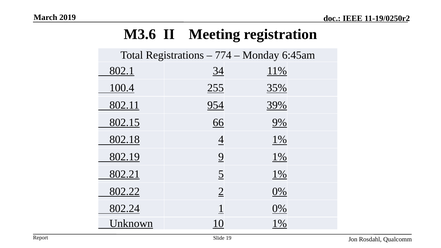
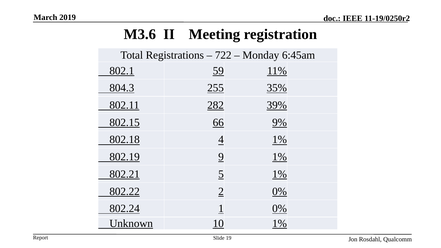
774: 774 -> 722 (223, 55)
34: 34 -> 59 (218, 71)
100.4: 100.4 -> 804.3 (122, 88)
954: 954 -> 282 (216, 105)
